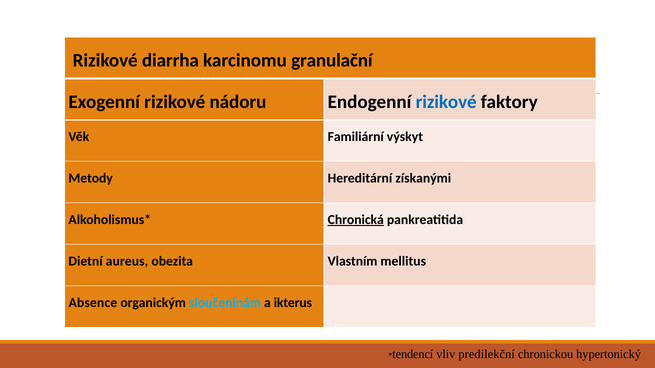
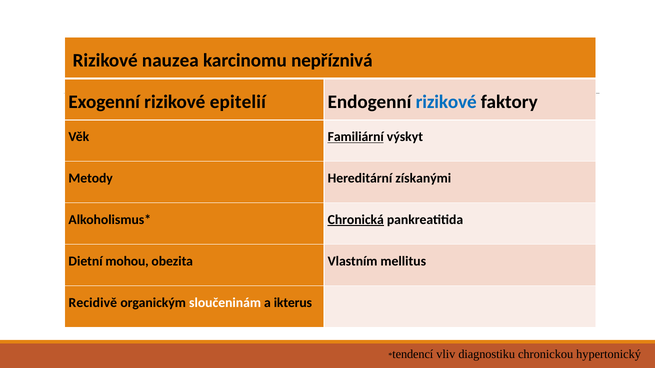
diarrha: diarrha -> nauzea (170, 61)
granulační: granulační -> nepříznivá (332, 61)
nádoru: nádoru -> epitelií (238, 102)
Familiární underline: none -> present (356, 137)
aureus: aureus -> mohou (127, 262)
Absence: Absence -> Recidivě (93, 303)
sloučeninám colour: light blue -> white (225, 303)
predilekční: predilekční -> diagnostiku (487, 355)
